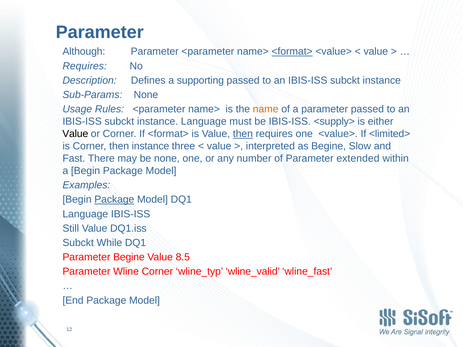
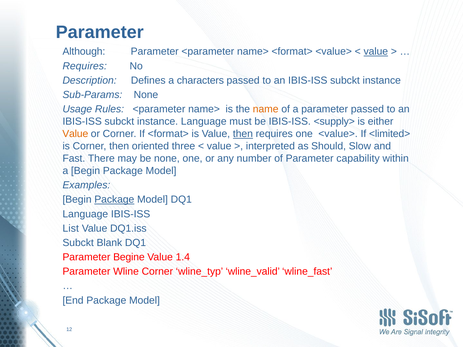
<format> underline: present -> none (292, 52)
value underline: none -> present (376, 52)
supporting: supporting -> characters (200, 80)
Value colour: black -> orange (75, 134)
then instance: instance -> oriented (150, 146)
as Begine: Begine -> Should (329, 146)
extended: extended -> capability (358, 159)
Still: Still -> List (71, 229)
While: While -> Blank (109, 243)
8.5: 8.5 -> 1.4 (183, 257)
